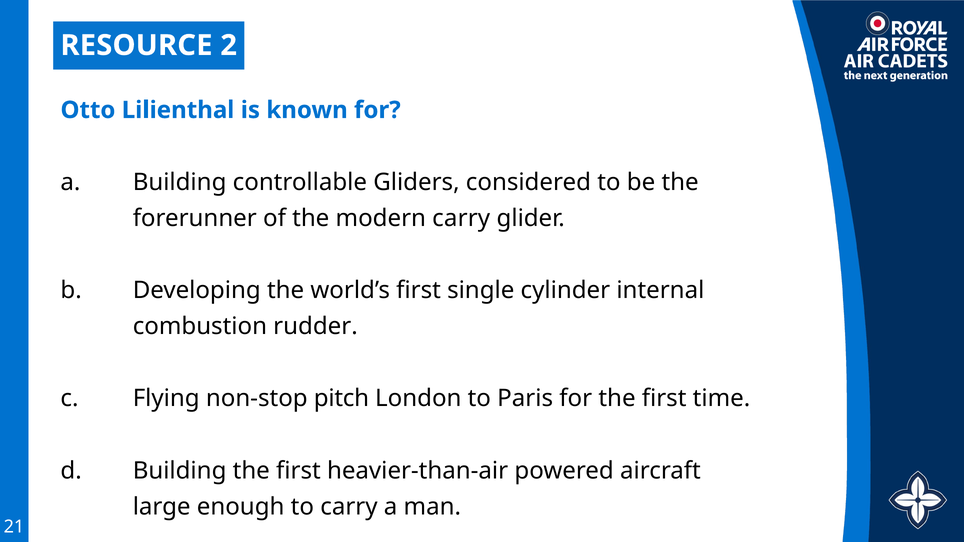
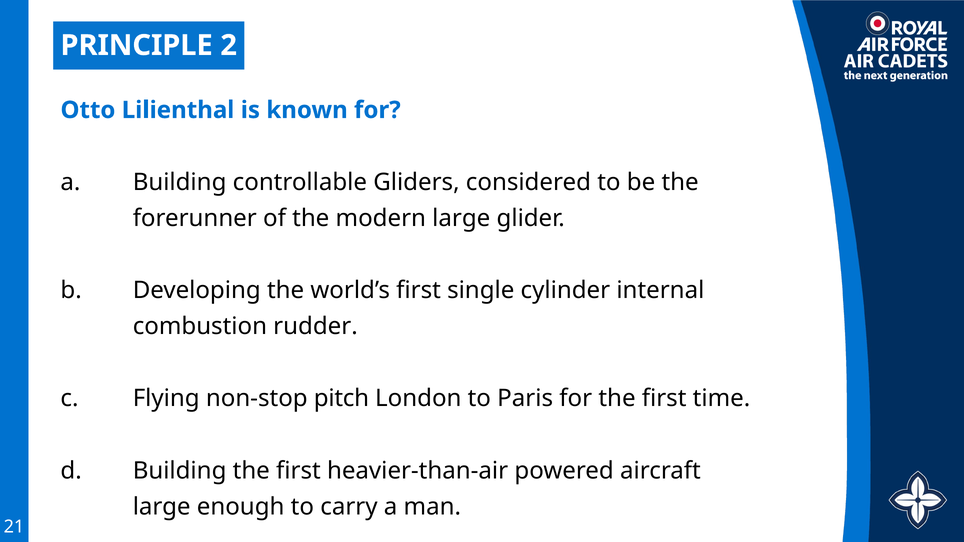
RESOURCE: RESOURCE -> PRINCIPLE (137, 45)
modern carry: carry -> large (461, 218)
